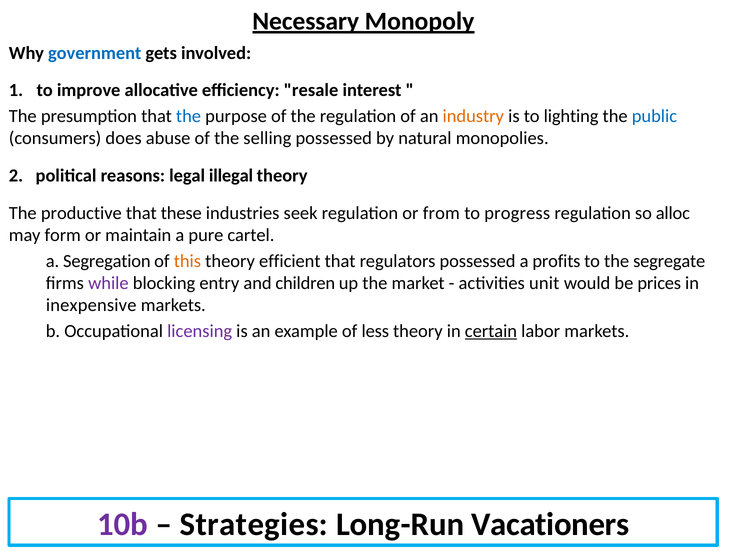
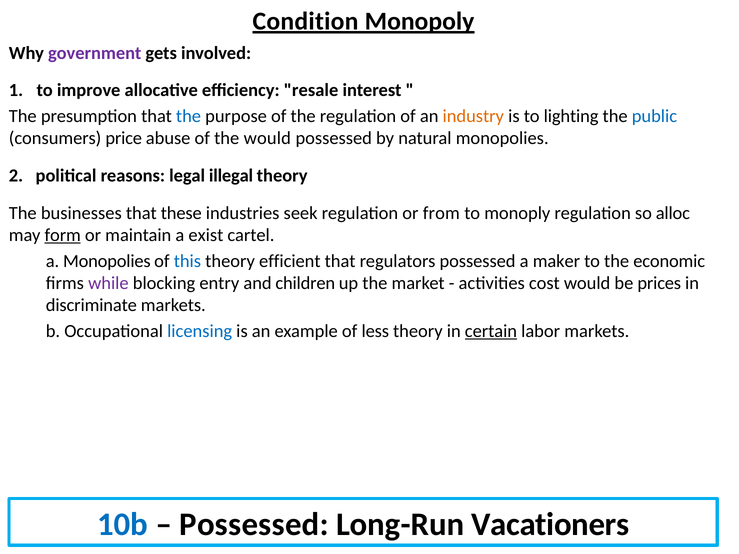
Necessary: Necessary -> Condition (306, 21)
government colour: blue -> purple (95, 53)
does: does -> price (124, 138)
the selling: selling -> would (267, 138)
productive: productive -> businesses (81, 213)
progress: progress -> monoply (517, 213)
form underline: none -> present (63, 235)
pure: pure -> exist (206, 235)
a Segregation: Segregation -> Monopolies (107, 261)
this colour: orange -> blue (187, 261)
profits: profits -> maker (556, 261)
segregate: segregate -> economic (669, 261)
unit: unit -> cost (544, 283)
inexpensive: inexpensive -> discriminate (91, 305)
licensing colour: purple -> blue (200, 331)
10b colour: purple -> blue (123, 524)
Strategies: Strategies -> Possessed (254, 524)
